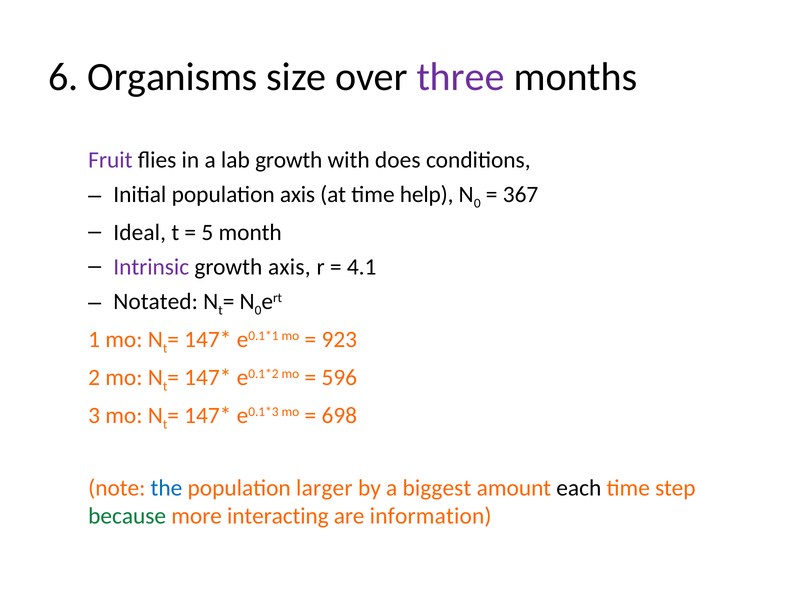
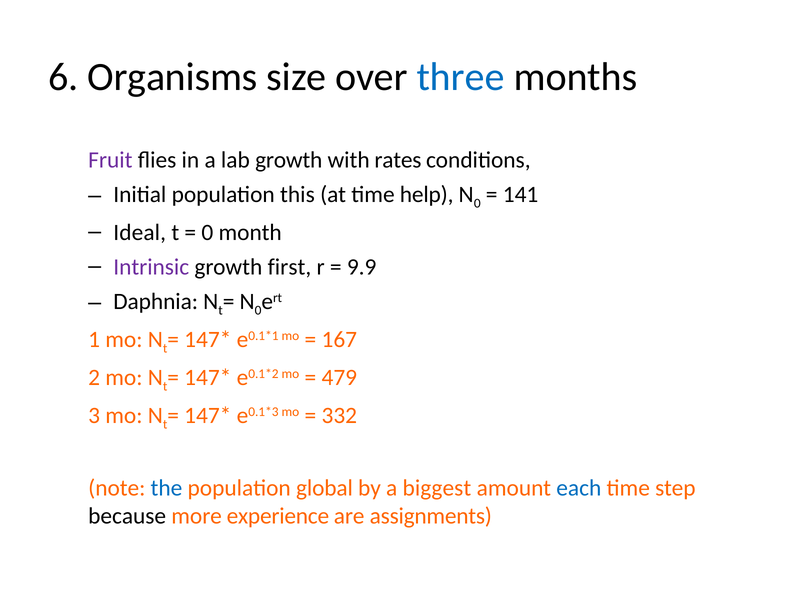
three colour: purple -> blue (461, 77)
does: does -> rates (398, 160)
population axis: axis -> this (297, 194)
367: 367 -> 141 (521, 194)
5: 5 -> 0 (207, 232)
growth axis: axis -> first (289, 267)
4.1: 4.1 -> 9.9 (362, 267)
Notated: Notated -> Daphnia (156, 301)
923: 923 -> 167 (339, 339)
596: 596 -> 479 (339, 377)
698: 698 -> 332 (339, 415)
larger: larger -> global (324, 488)
each colour: black -> blue (579, 488)
because colour: green -> black (127, 516)
interacting: interacting -> experience (278, 516)
information: information -> assignments (431, 516)
